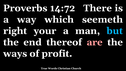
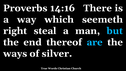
14:72: 14:72 -> 14:16 (63, 8)
your: your -> steal (45, 31)
are colour: pink -> light blue (95, 42)
profit: profit -> silver (57, 53)
